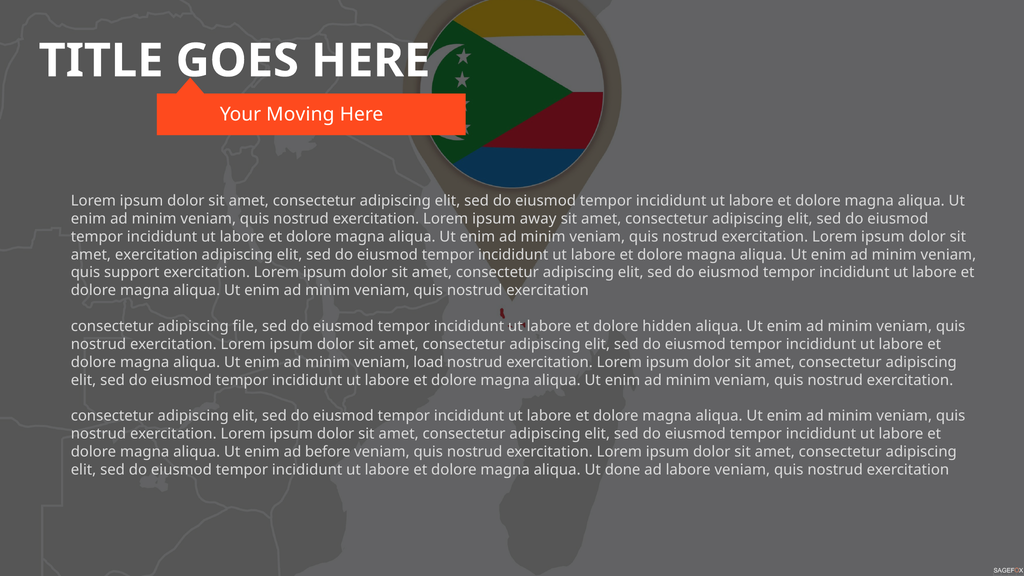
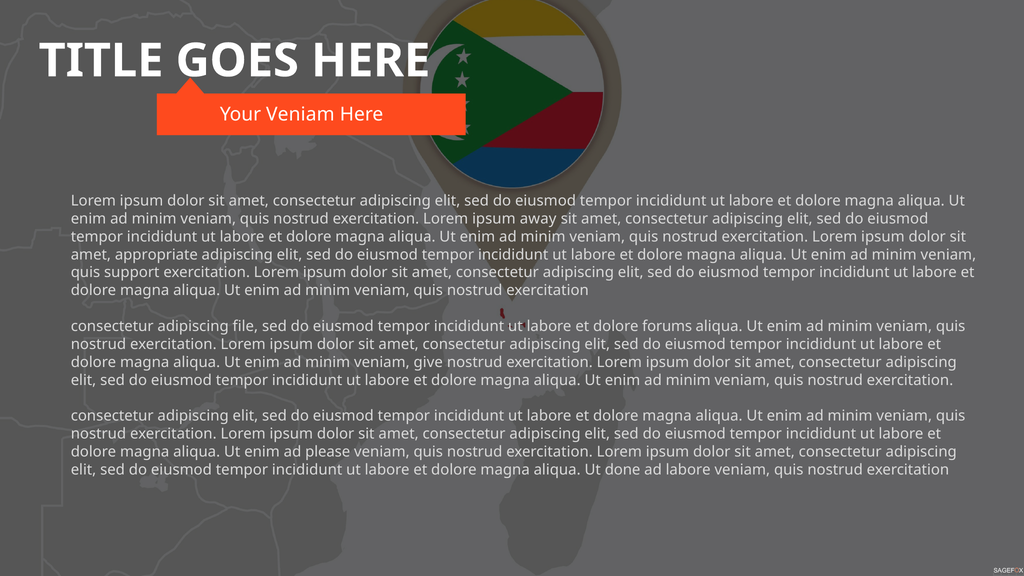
Your Moving: Moving -> Veniam (300, 115)
amet exercitation: exercitation -> appropriate (156, 255)
hidden: hidden -> forums (667, 326)
load: load -> give (428, 362)
before: before -> please (328, 452)
